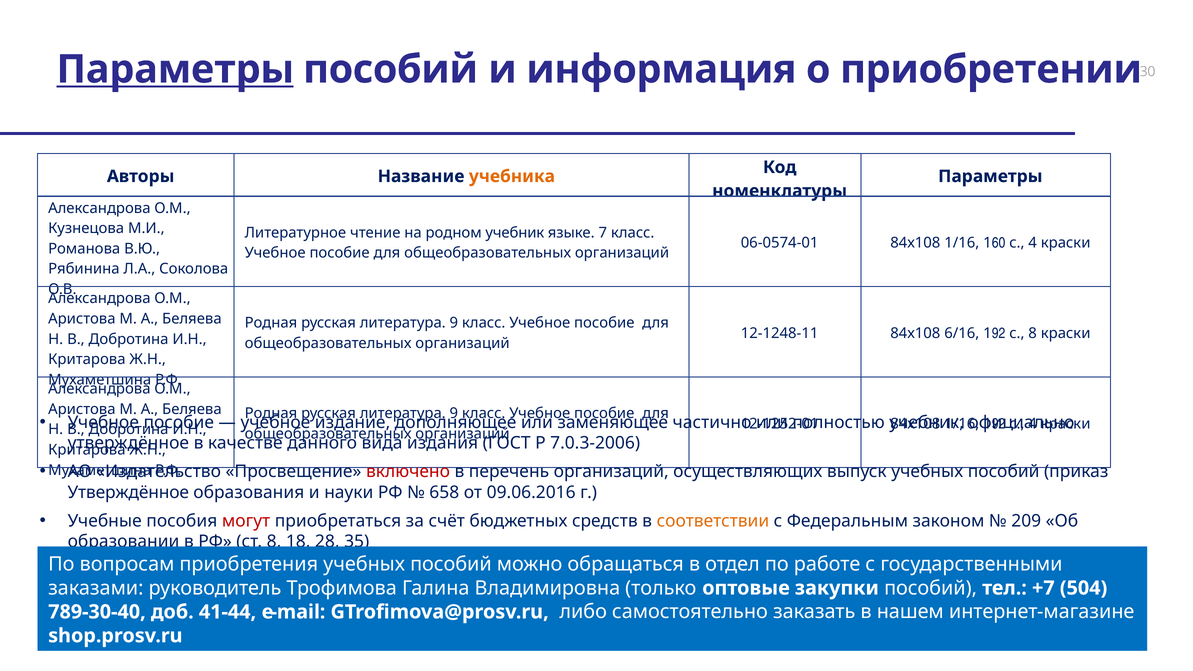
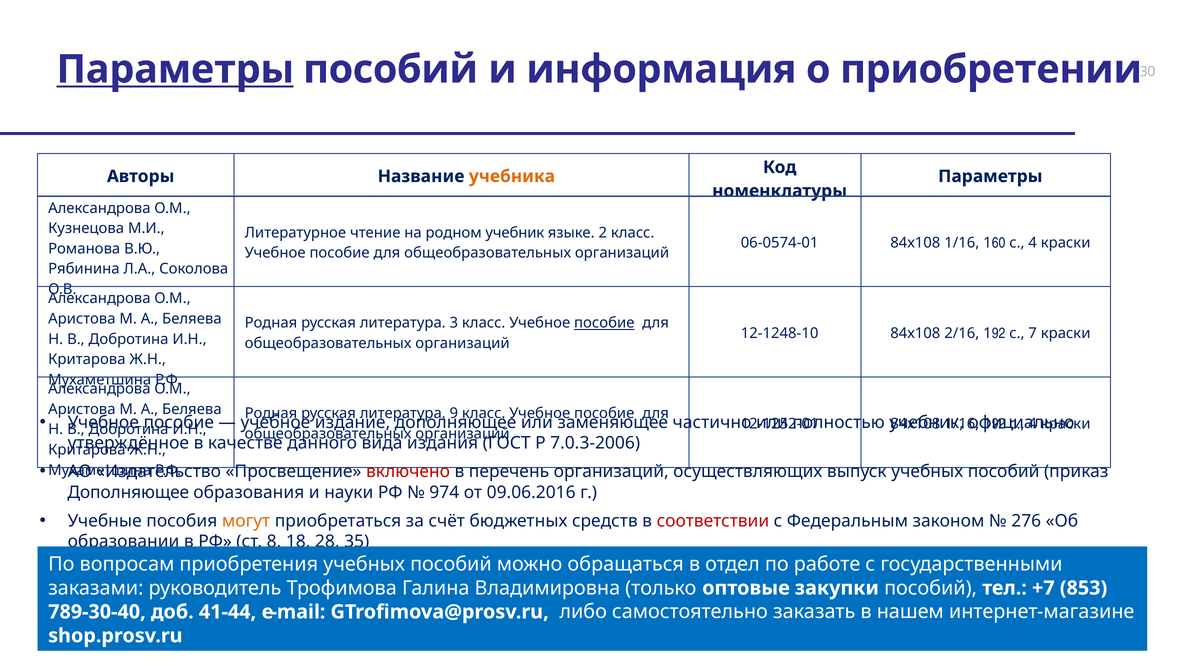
7: 7 -> 2 (603, 233)
9: 9 -> 3 (454, 323)
пособие underline: none -> present (604, 323)
12-1248-11: 12-1248-11 -> 12-1248-10 (780, 333)
6/16: 6/16 -> 2/16 (962, 333)
с 8: 8 -> 7 (1033, 333)
Утверждённое: Утверждённое -> Дополняющее (128, 493)
658: 658 -> 974 (444, 493)
могут colour: red -> orange (246, 521)
соответствии colour: orange -> red (713, 521)
209: 209 -> 276 (1026, 521)
504: 504 -> 853 (1084, 588)
